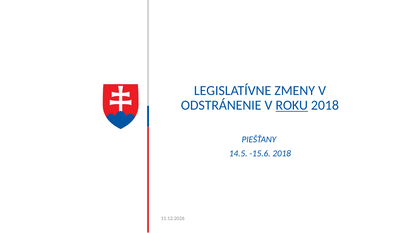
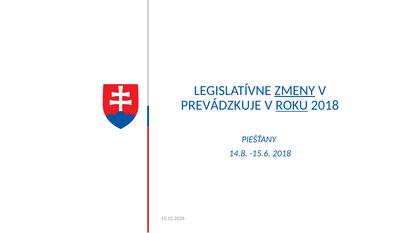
ZMENY underline: none -> present (295, 90)
ODSTRÁNENIE: ODSTRÁNENIE -> PREVÁDZKUJE (221, 105)
14.5: 14.5 -> 14.8 (238, 154)
